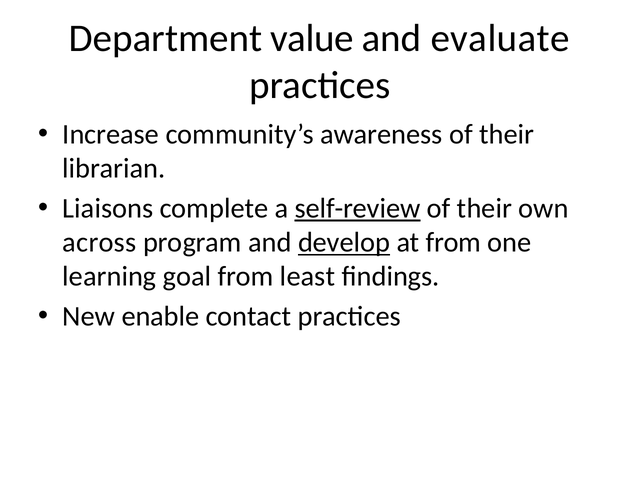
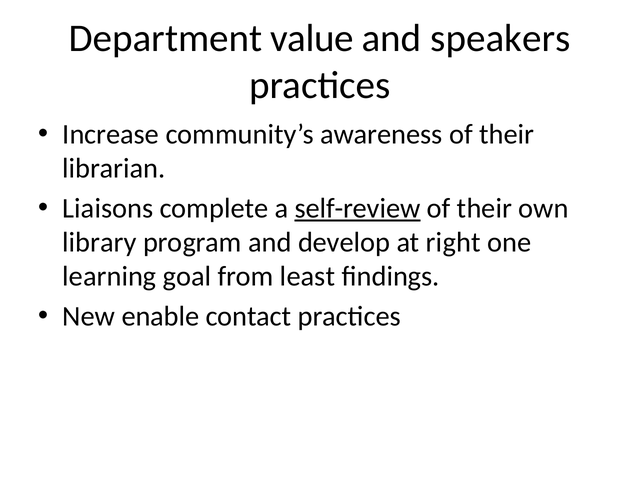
evaluate: evaluate -> speakers (500, 38)
across: across -> library (100, 242)
develop underline: present -> none (344, 242)
at from: from -> right (453, 242)
